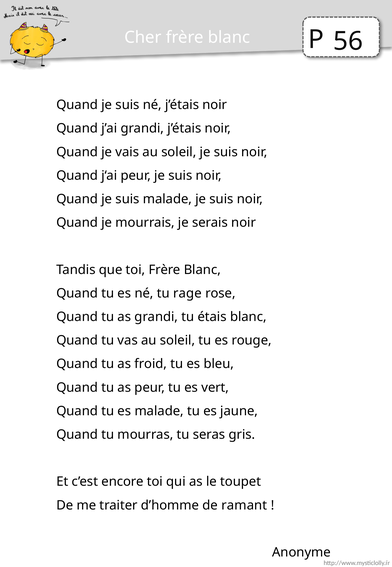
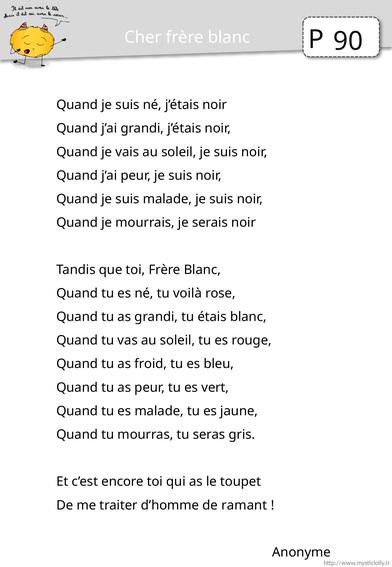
56: 56 -> 90 (348, 41)
rage: rage -> voilà (187, 293)
